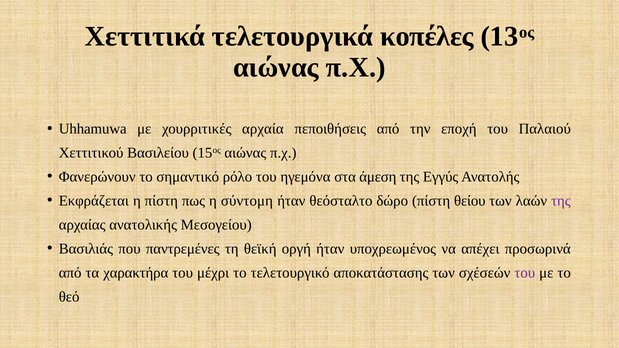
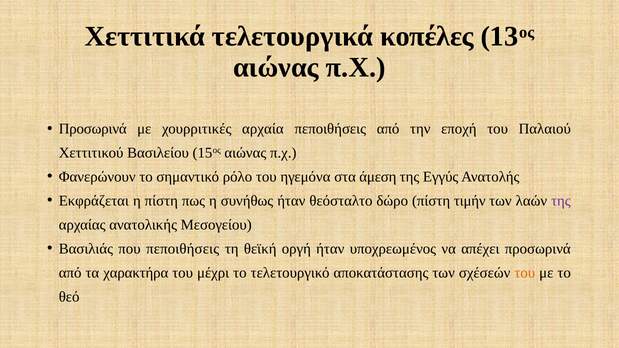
Uhhamuwa: Uhhamuwa -> Προσωρινά (93, 129)
σύντομη: σύντομη -> συνήθως (247, 201)
θείου: θείου -> τιμήν (470, 201)
που παντρεμένες: παντρεμένες -> πεποιθήσεις (183, 249)
του colour: purple -> orange (525, 273)
